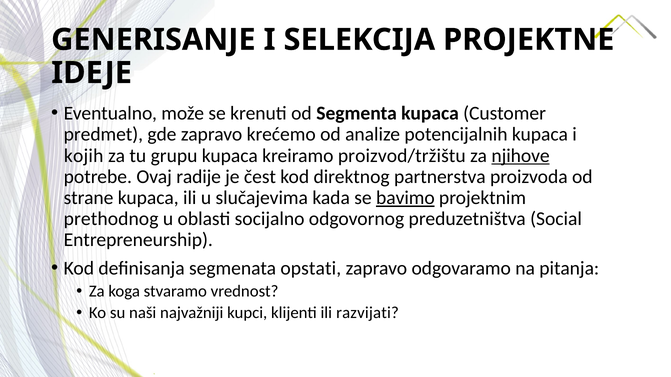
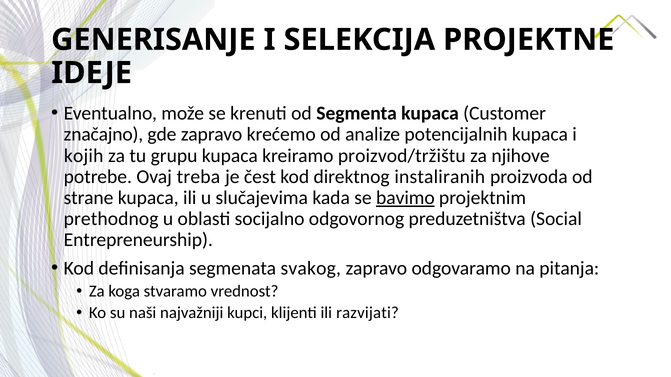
predmet: predmet -> značajno (103, 135)
njihove underline: present -> none (521, 156)
radije: radije -> treba (198, 177)
partnerstva: partnerstva -> instaliranih (440, 177)
opstati: opstati -> svakog (311, 268)
